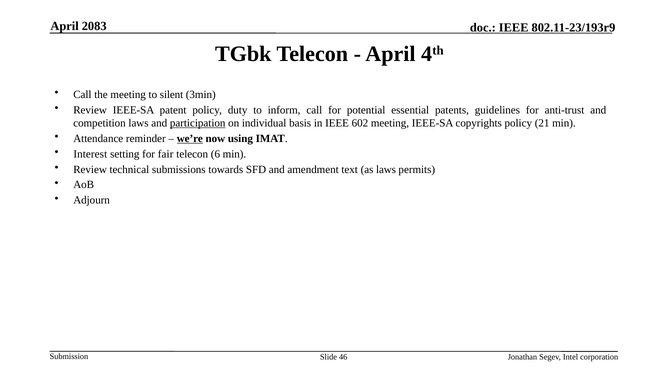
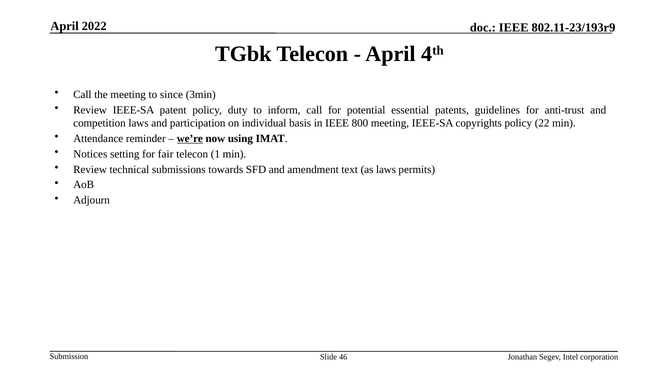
2083: 2083 -> 2022 (94, 26)
silent: silent -> since (171, 95)
participation underline: present -> none (198, 123)
602: 602 -> 800 (360, 123)
21: 21 -> 22 (542, 123)
Interest: Interest -> Notices (90, 154)
6: 6 -> 1 (215, 154)
